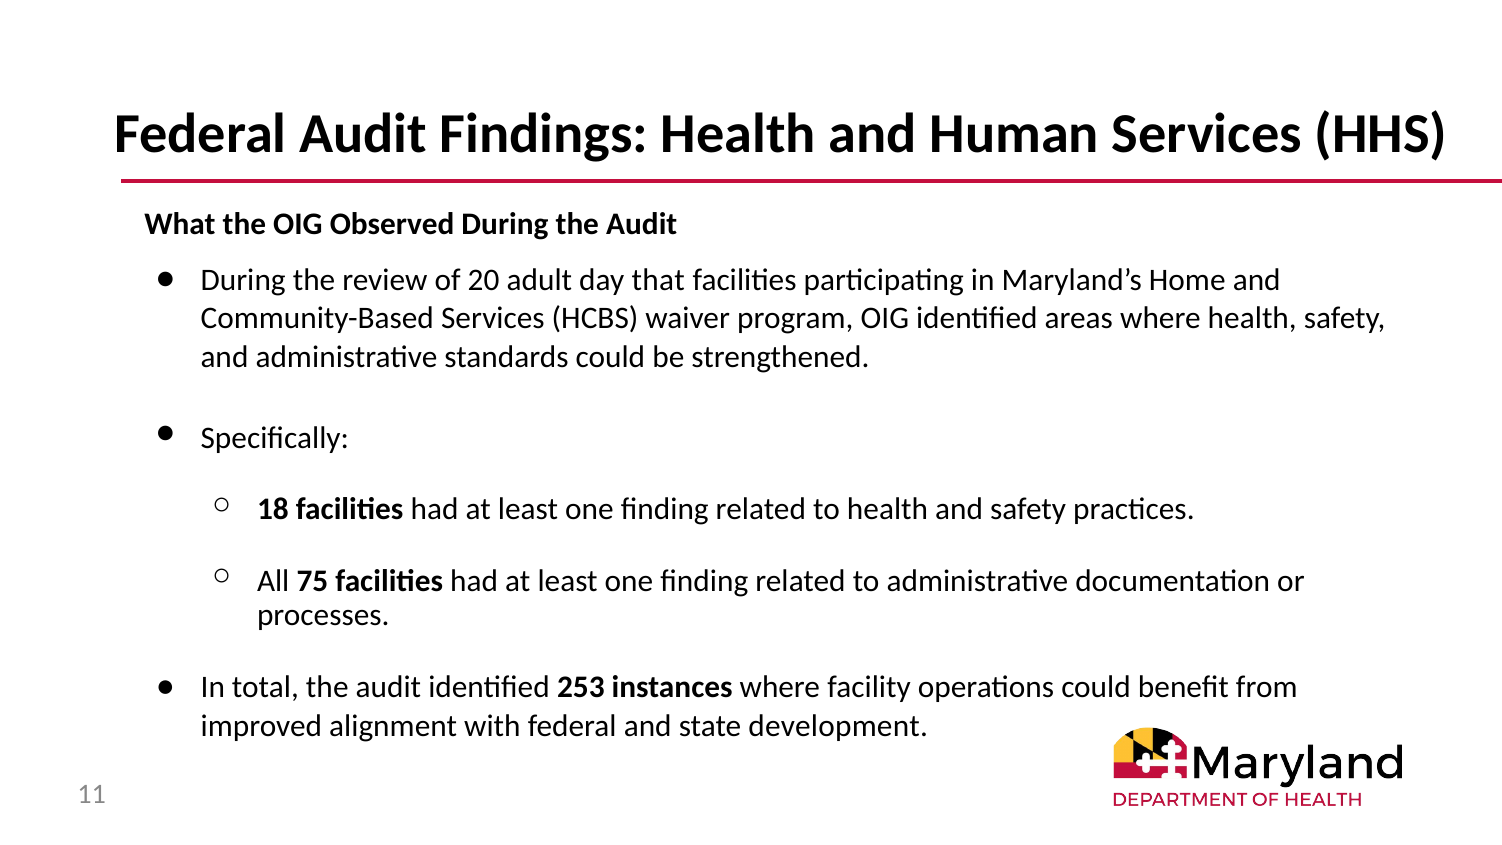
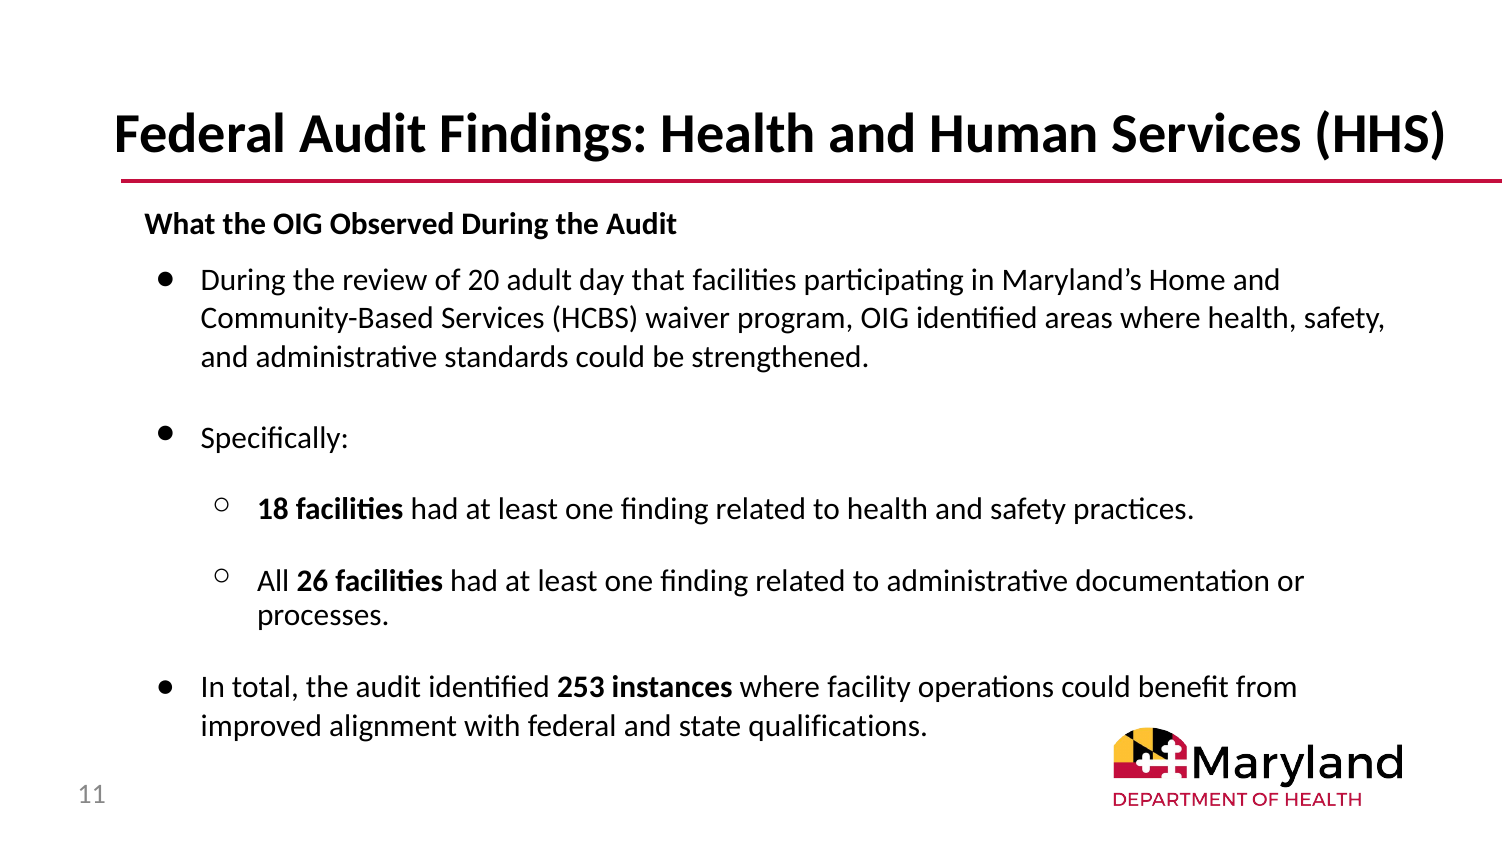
75: 75 -> 26 (312, 581)
development: development -> qualifications (838, 726)
